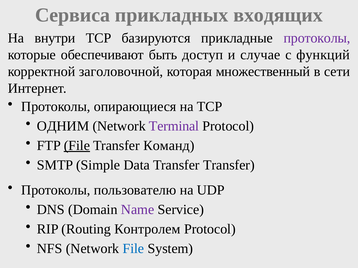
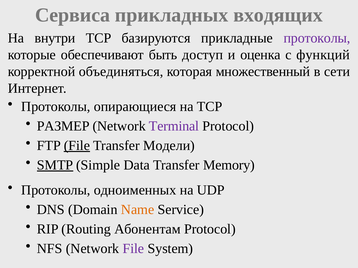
случае: случае -> оценка (260, 55)
заголовочной: заголовочной -> объединяться (121, 72)
ОДНИМ: ОДНИМ -> РАЗМЕР (63, 126)
Команд: Команд -> Модели (169, 146)
SMTP underline: none -> present (55, 165)
Transfer Transfer: Transfer -> Memory (229, 165)
пользователю: пользователю -> одноименных (135, 190)
Name colour: purple -> orange (138, 210)
Контролем: Контролем -> Абонентам (147, 229)
File colour: blue -> purple (133, 249)
